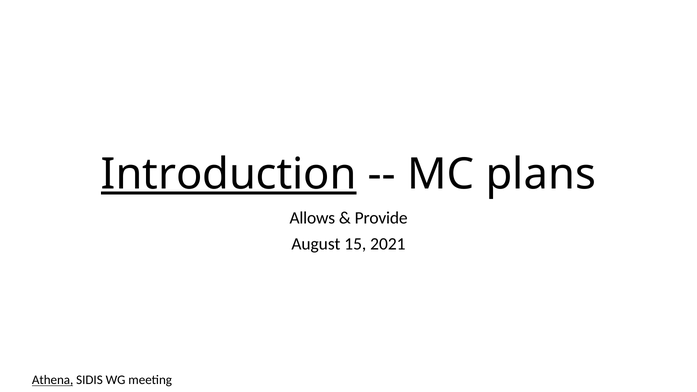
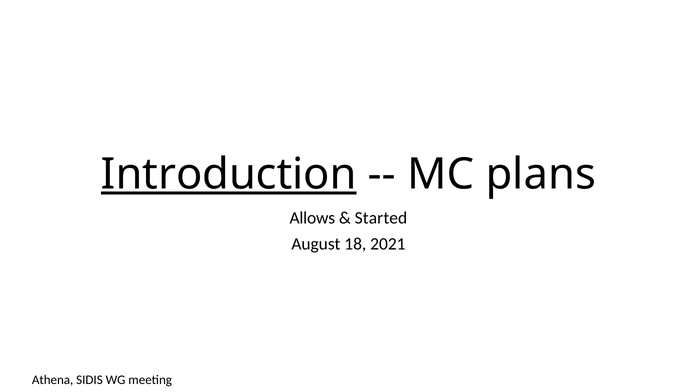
Provide: Provide -> Started (381, 218)
15: 15 -> 18 (355, 244)
Athena underline: present -> none (53, 380)
